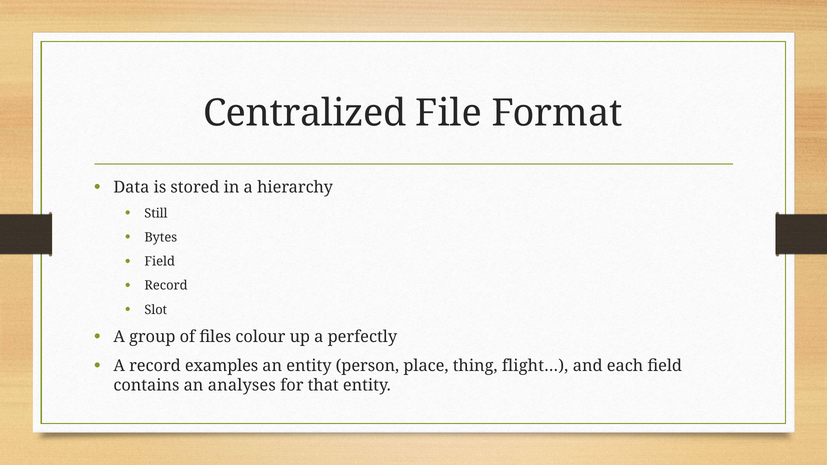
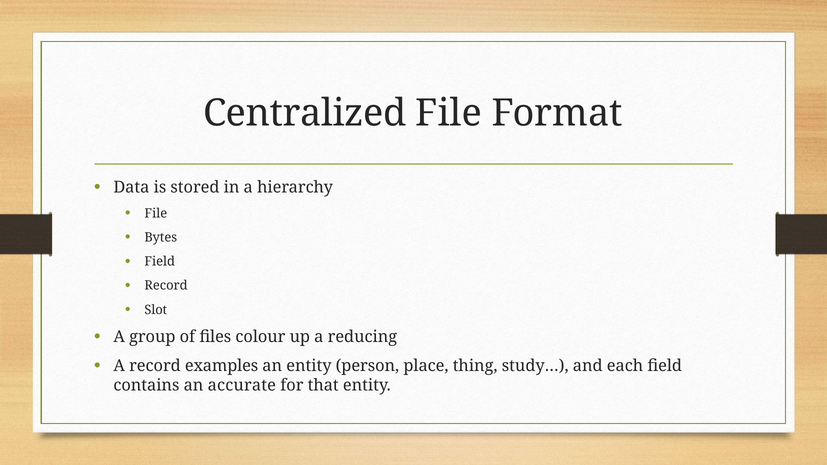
Still: Still -> File (156, 213)
perfectly: perfectly -> reducing (362, 337)
flight…: flight… -> study… (535, 366)
analyses: analyses -> accurate (242, 386)
